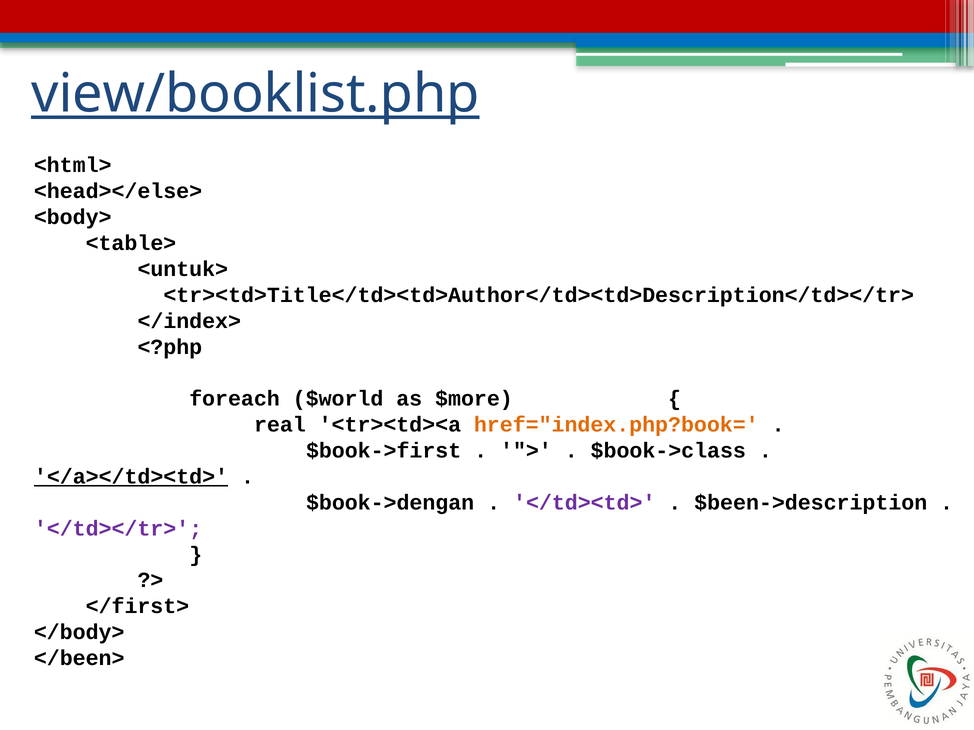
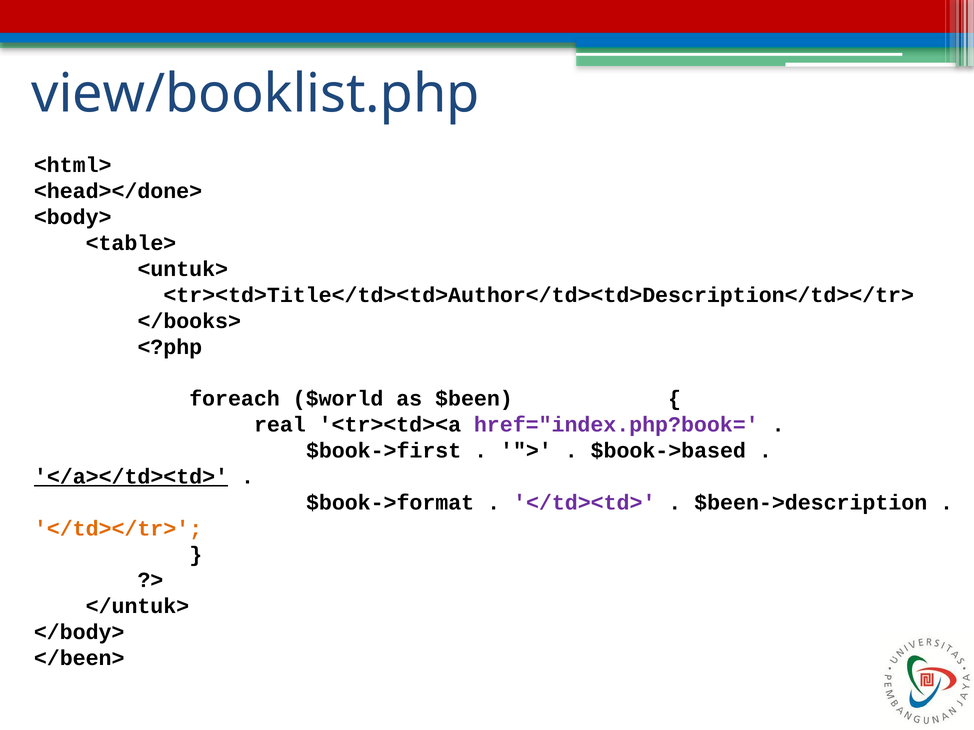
view/booklist.php underline: present -> none (255, 94)
<head></else>: <head></else> -> <head></done> (118, 191)
</index>: </index> -> </books> (189, 321)
$more: $more -> $been (474, 399)
href="index.php?book= colour: orange -> purple (616, 425)
$book->class: $book->class -> $book->based (668, 451)
$book->dengan: $book->dengan -> $book->format (390, 503)
</td></tr> colour: purple -> orange (118, 529)
</first>: </first> -> </untuk> (137, 607)
